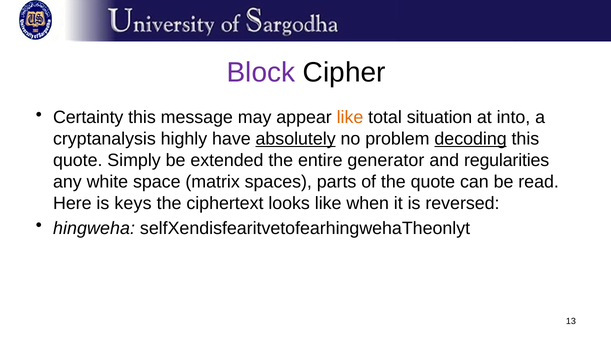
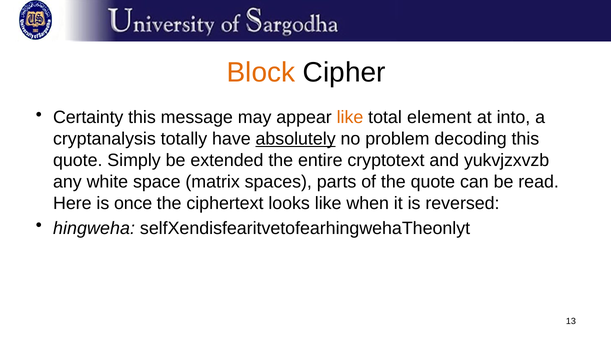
Block colour: purple -> orange (261, 73)
situation: situation -> element (439, 118)
highly: highly -> totally (184, 139)
decoding underline: present -> none (471, 139)
generator: generator -> cryptotext (386, 160)
regularities: regularities -> yukvjzxvzb (507, 160)
keys: keys -> once (133, 203)
